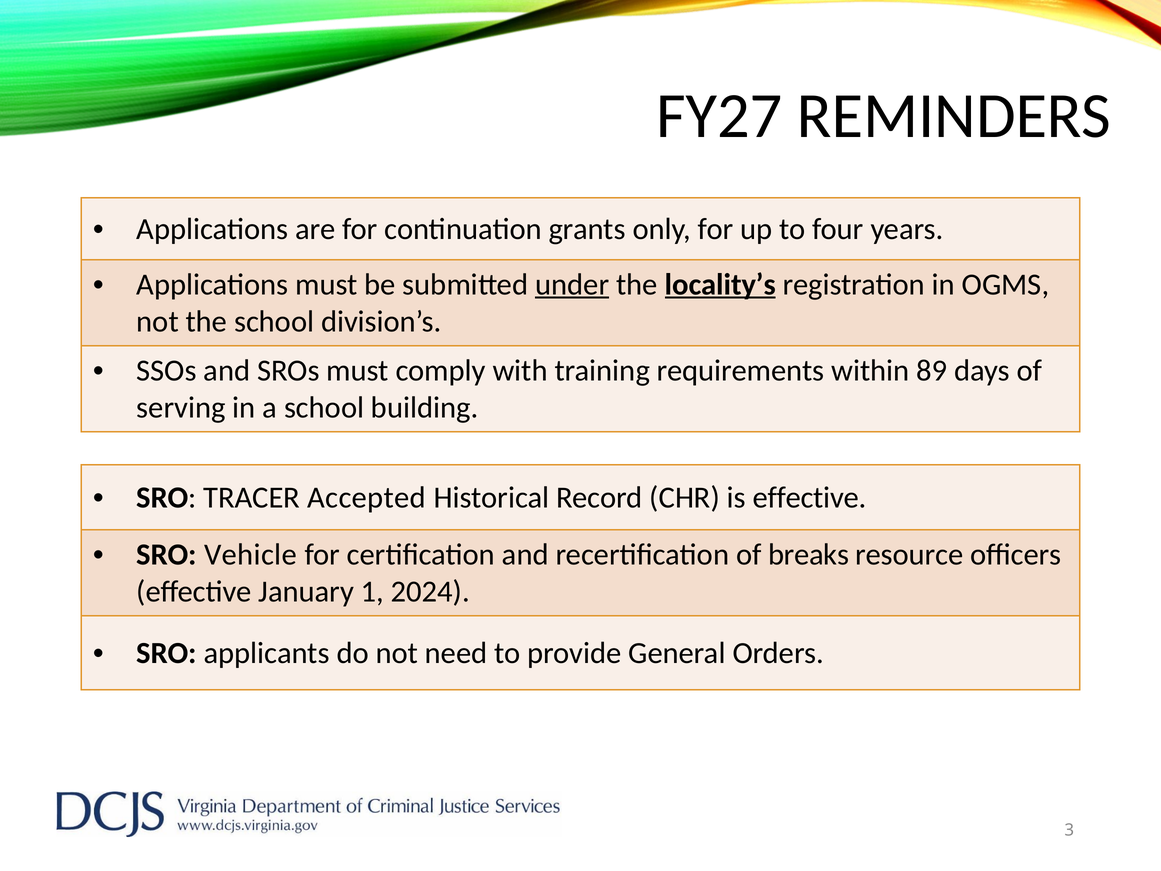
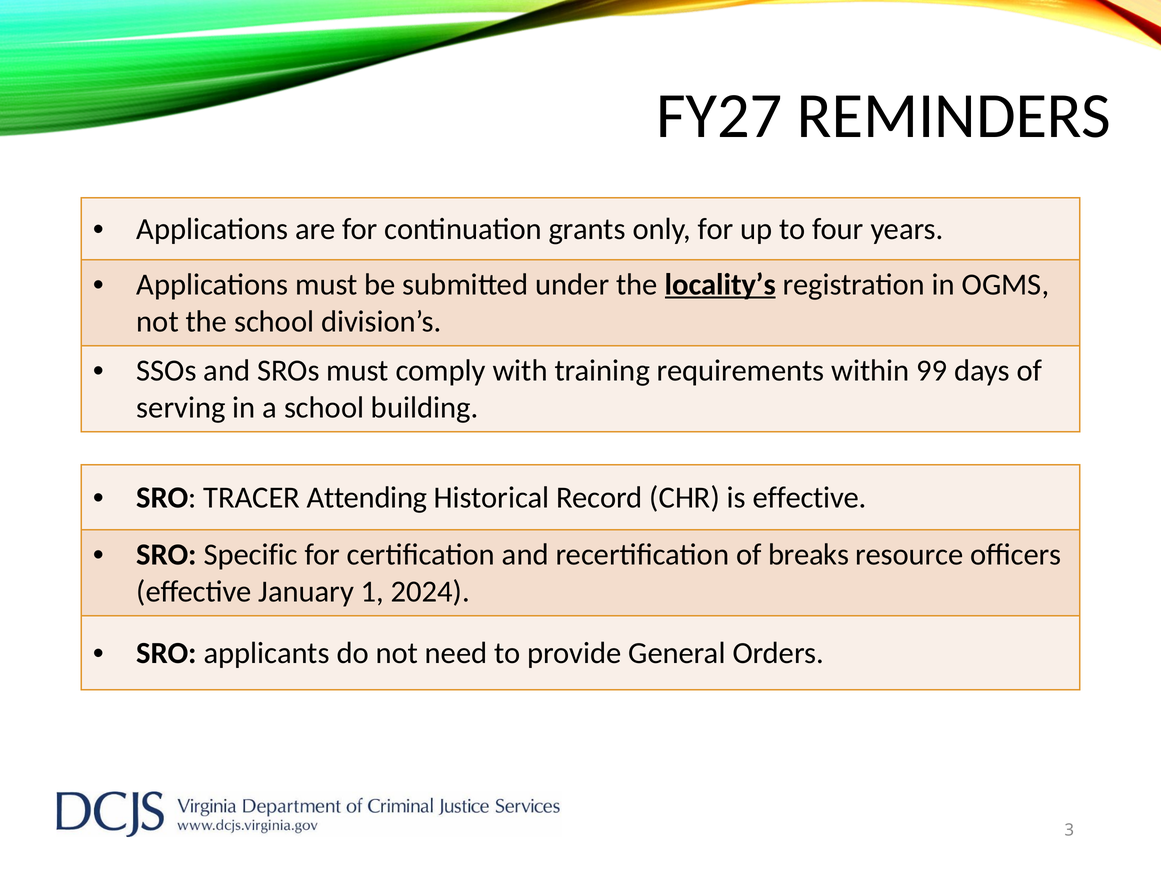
under underline: present -> none (572, 284)
89: 89 -> 99 (932, 370)
Accepted: Accepted -> Attending (367, 497)
Vehicle: Vehicle -> Specific (251, 554)
